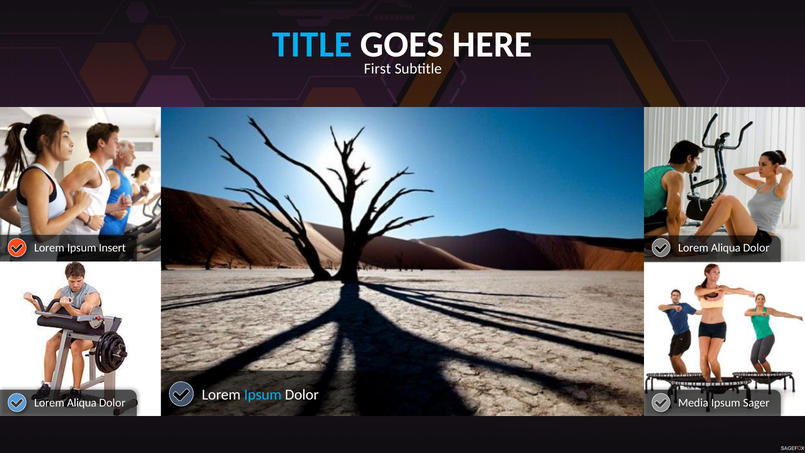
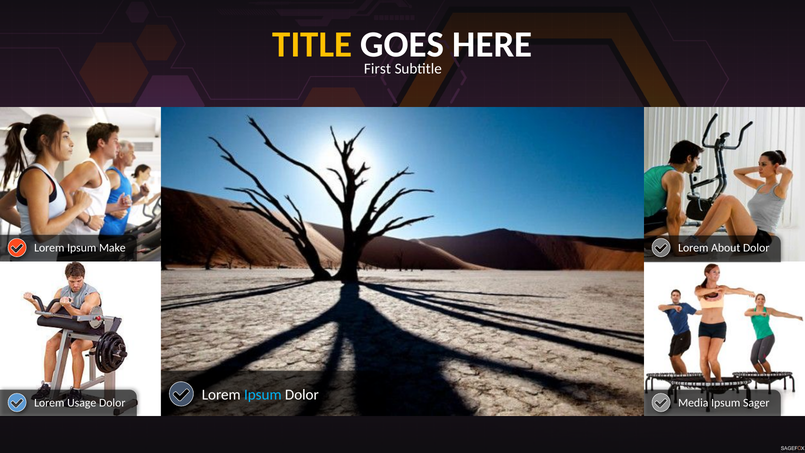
TITLE colour: light blue -> yellow (312, 45)
Insert: Insert -> Make (112, 248)
Aliqua: Aliqua -> About (726, 248)
Aliqua: Aliqua -> Usage (82, 403)
